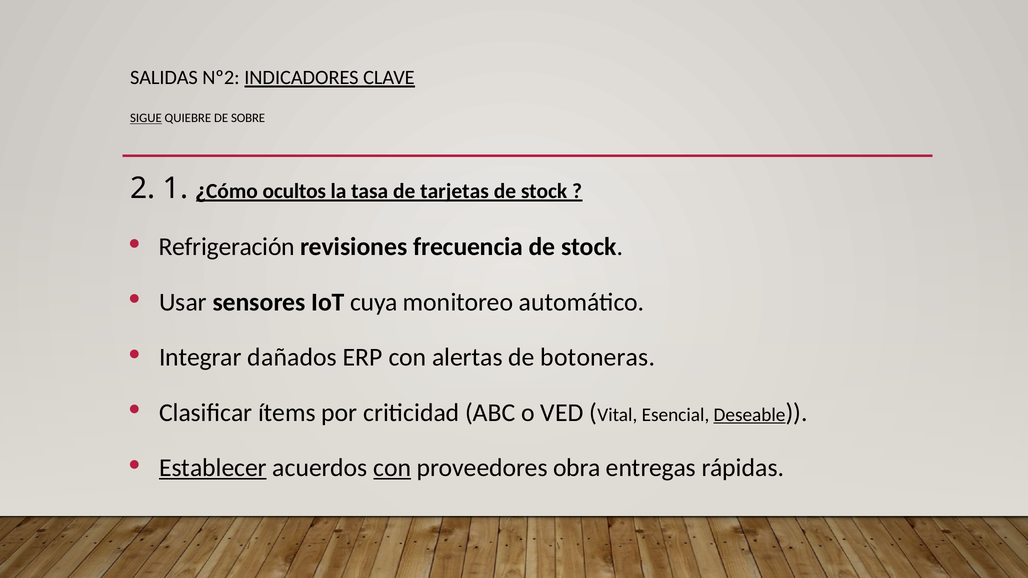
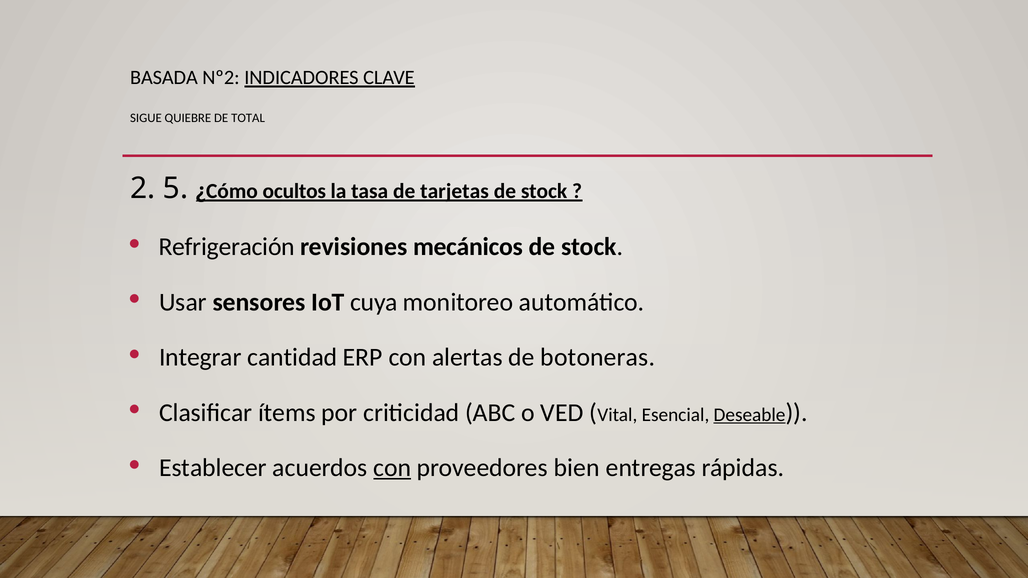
SALIDAS: SALIDAS -> BASADA (164, 78)
SIGUE underline: present -> none (146, 118)
SOBRE: SOBRE -> TOTAL (248, 118)
1: 1 -> 5 (176, 188)
frecuencia: frecuencia -> mecánicos (468, 247)
dañados: dañados -> cantidad (292, 357)
Establecer underline: present -> none (213, 468)
obra: obra -> bien (577, 468)
